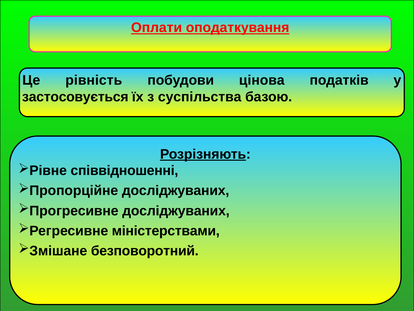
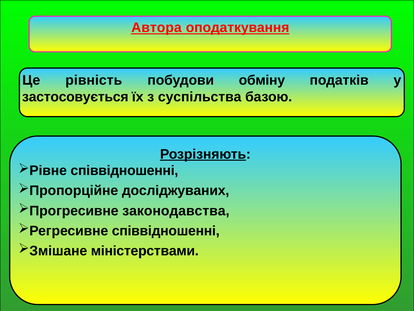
Оплати: Оплати -> Автора (156, 28)
цінова: цінова -> обміну (262, 80)
досліджуваних: досліджуваних -> законодавства (176, 210)
міністерствами: міністерствами -> співвідношенні (166, 230)
безповоротний: безповоротний -> міністерствами (145, 250)
